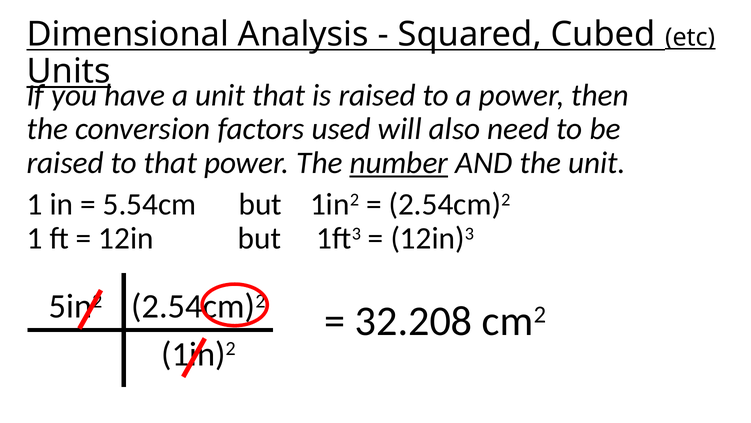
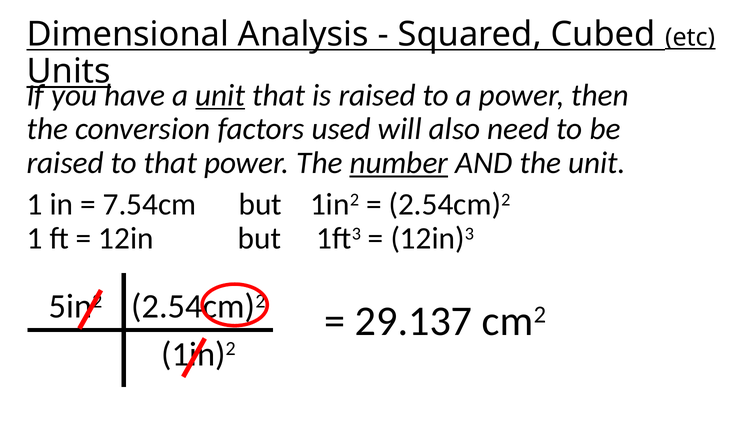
unit underline: none -> present (220, 95)
5.54cm: 5.54cm -> 7.54cm (150, 204)
32.208: 32.208 -> 29.137 (414, 321)
